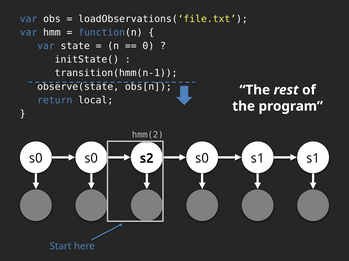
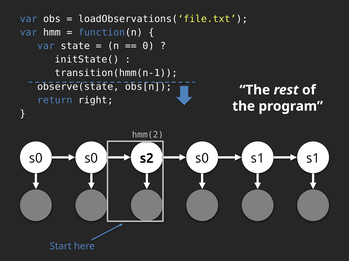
local: local -> right (96, 100)
